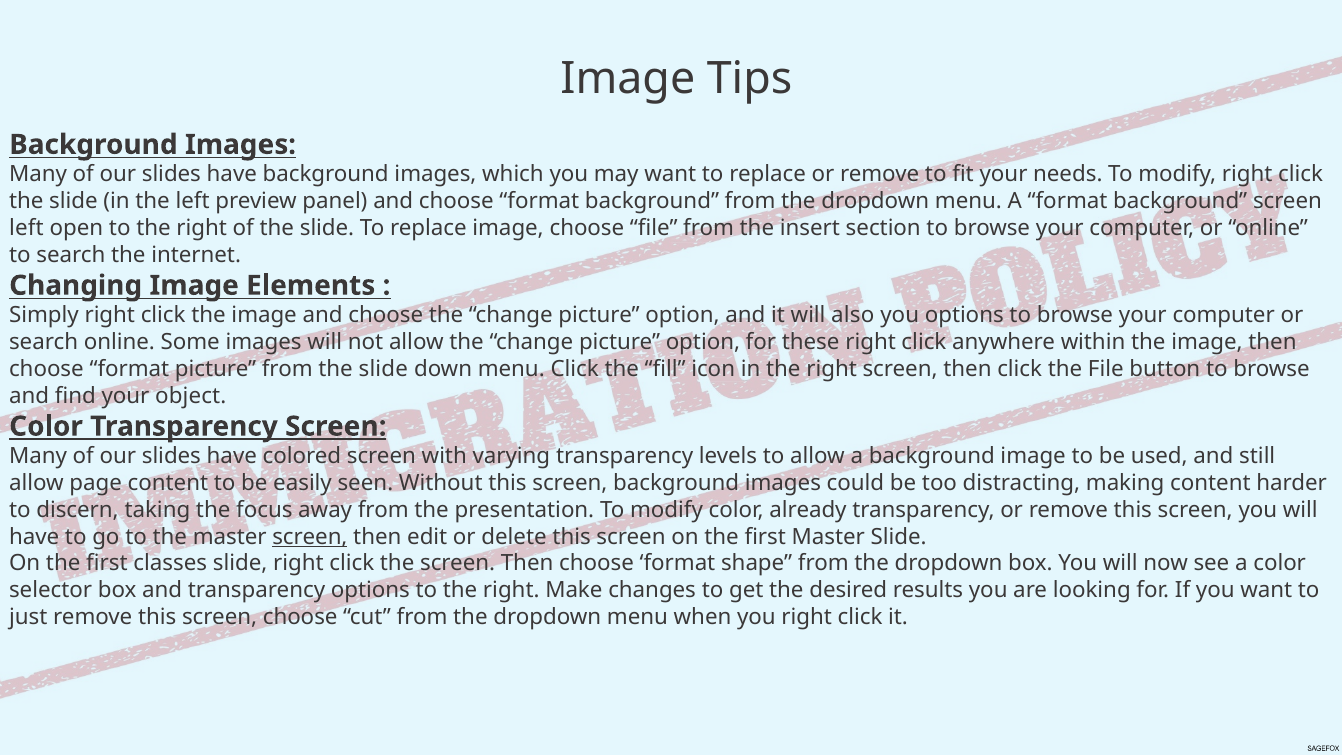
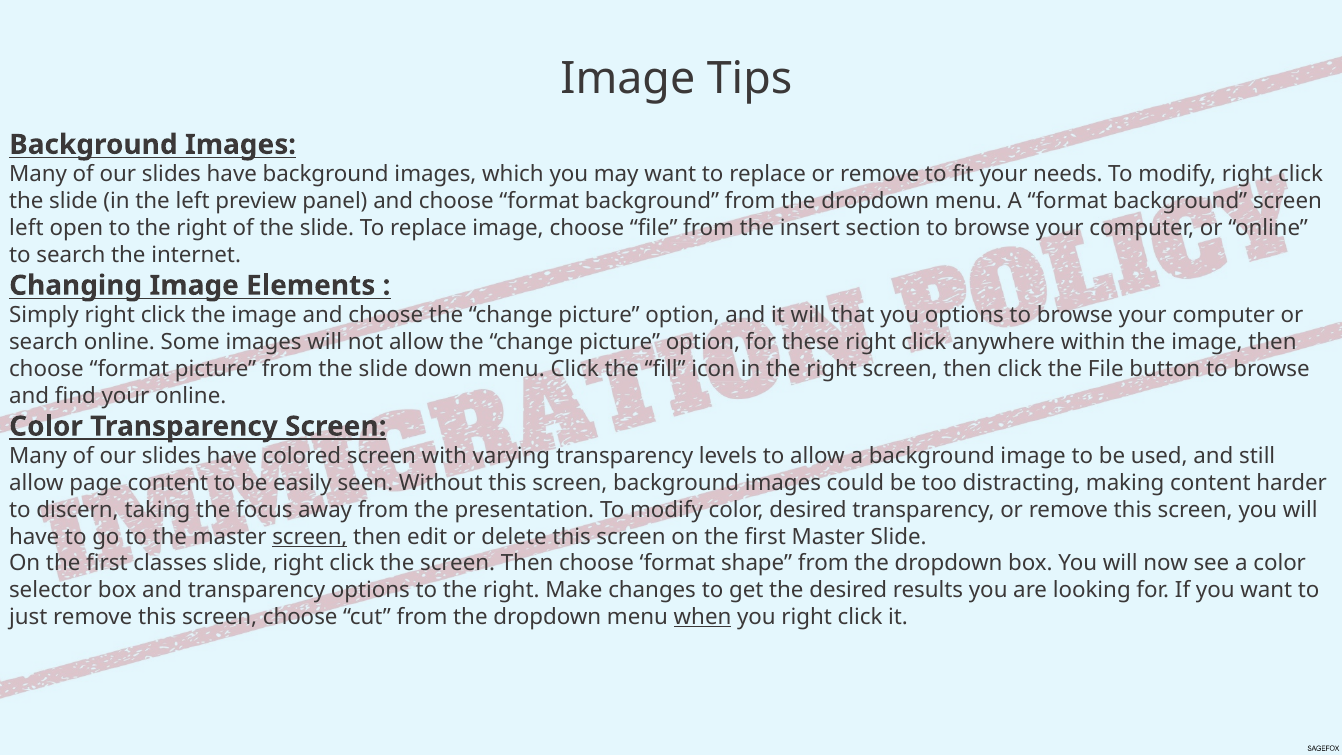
also: also -> that (853, 315)
your object: object -> online (191, 396)
color already: already -> desired (808, 510)
when underline: none -> present (703, 617)
